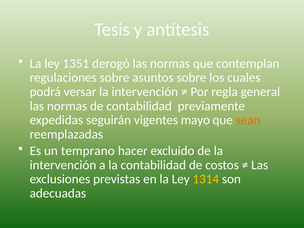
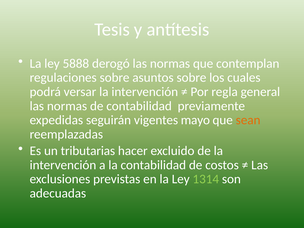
1351: 1351 -> 5888 (76, 63)
temprano: temprano -> tributarias (88, 151)
1314 colour: yellow -> light green (206, 179)
